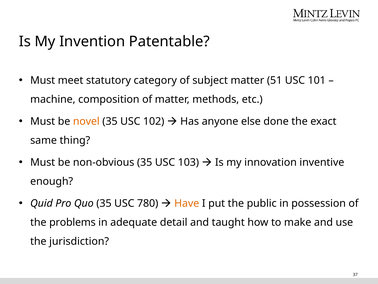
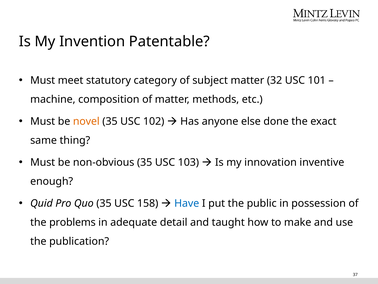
51: 51 -> 32 (275, 80)
780: 780 -> 158 (148, 203)
Have colour: orange -> blue (187, 203)
jurisdiction: jurisdiction -> publication (79, 241)
